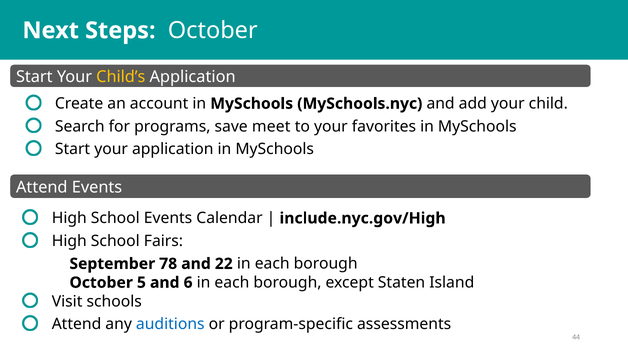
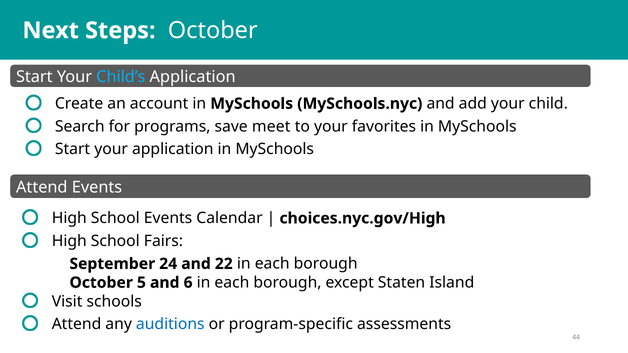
Child’s colour: yellow -> light blue (121, 77)
include.nyc.gov/High: include.nyc.gov/High -> choices.nyc.gov/High (363, 218)
78: 78 -> 24 (168, 264)
